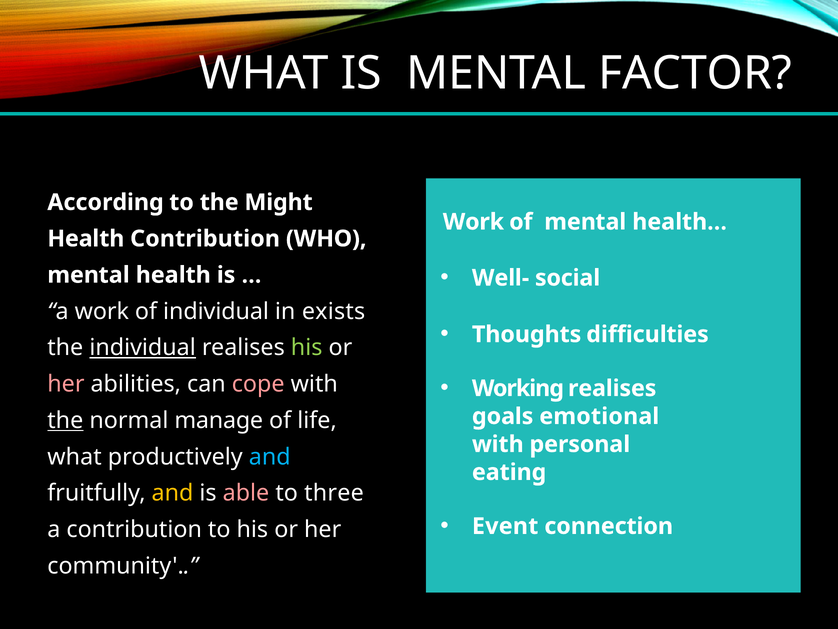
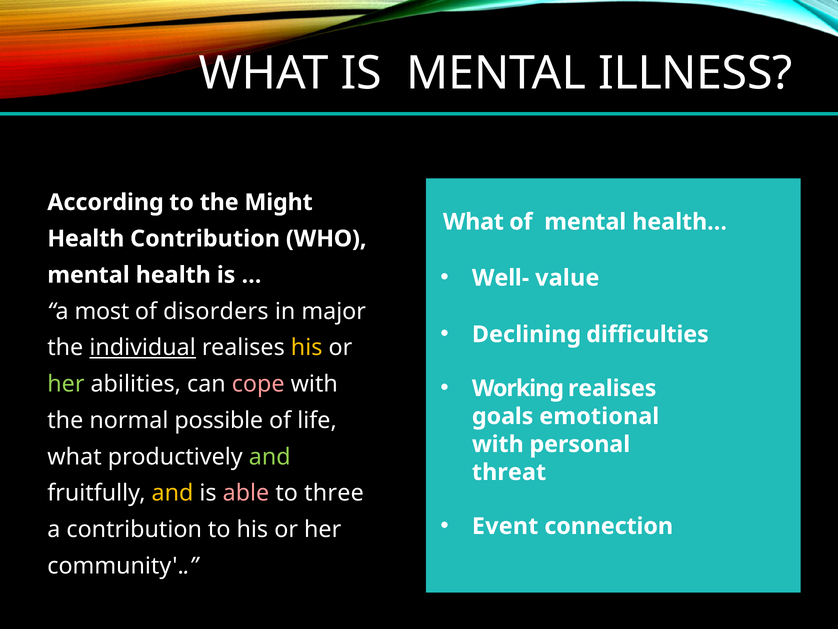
FACTOR: FACTOR -> ILLNESS (695, 73)
Work: Work -> What (473, 222)
social: social -> value (567, 278)
a work: work -> most (102, 311)
of individual: individual -> disorders (216, 311)
exists: exists -> major (334, 311)
Thoughts: Thoughts -> Declining (527, 334)
his colour: light green -> yellow (307, 347)
her colour: pink -> light green (66, 384)
the underline: present -> none (65, 420)
manage: manage -> possible (219, 420)
and colour: light blue -> light green (270, 456)
eating: eating -> threat (509, 472)
